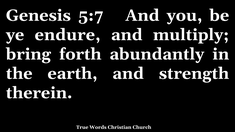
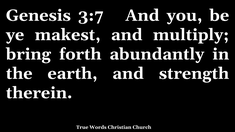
5:7: 5:7 -> 3:7 (91, 15)
endure: endure -> makest (68, 35)
